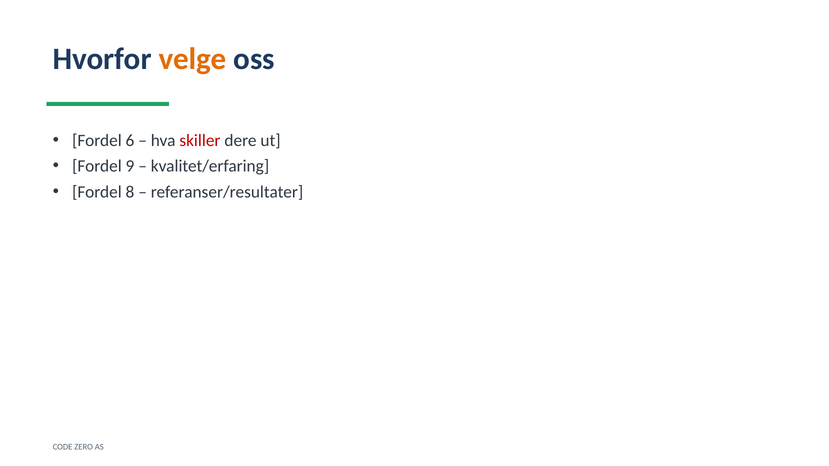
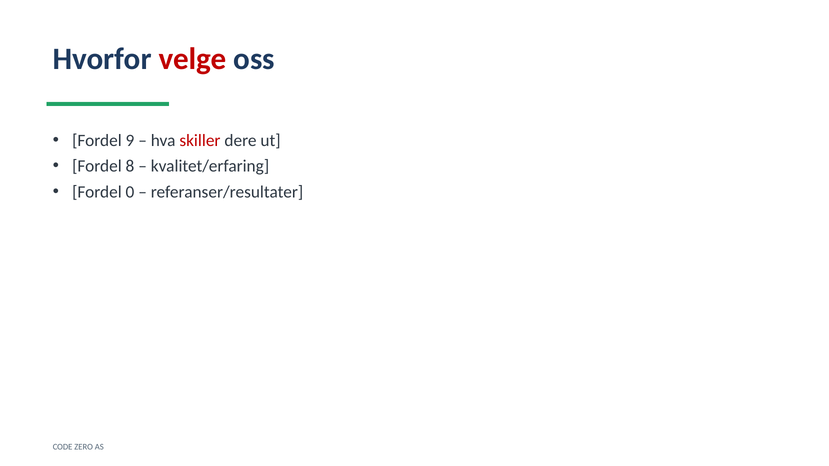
velge colour: orange -> red (193, 59)
6: 6 -> 9 (130, 140)
9: 9 -> 8 (130, 166)
8: 8 -> 0 (130, 192)
